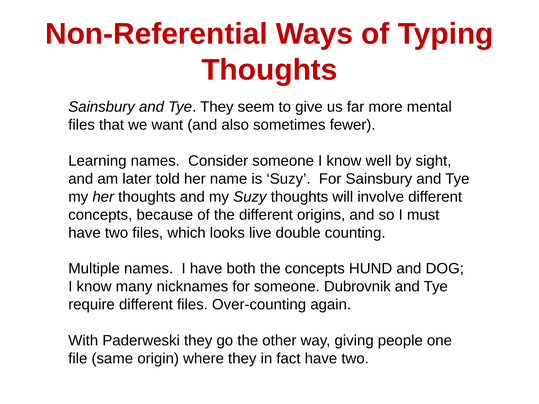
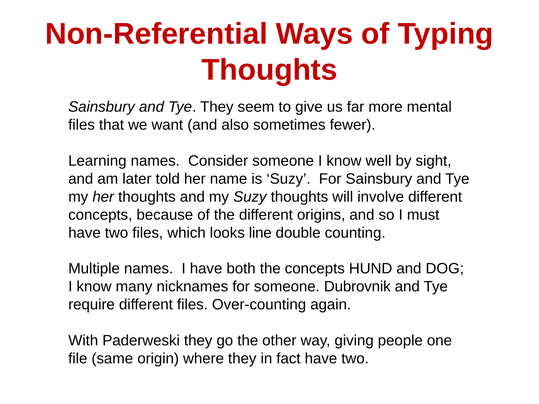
live: live -> line (260, 233)
